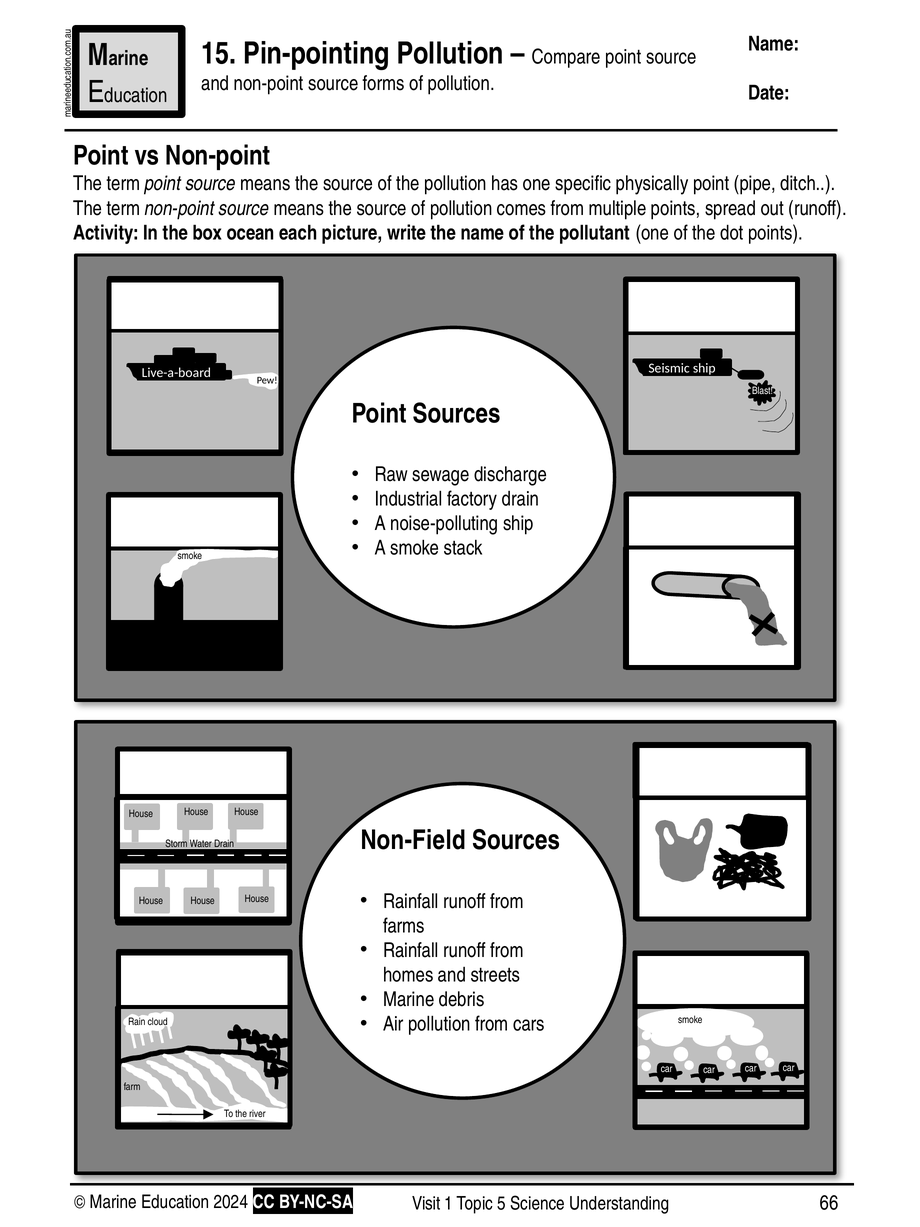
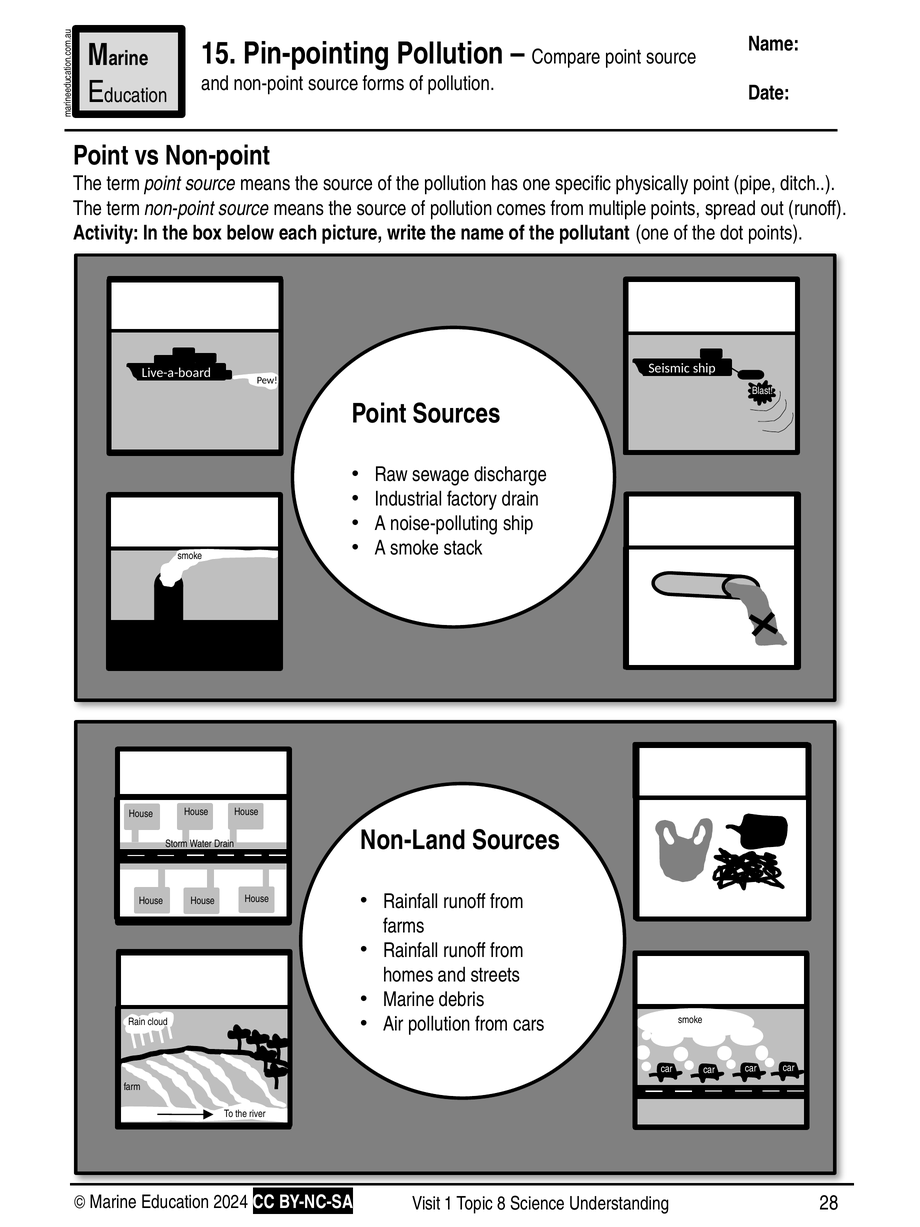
ocean: ocean -> below (251, 233)
Non-Field: Non-Field -> Non-Land (413, 840)
66: 66 -> 28 (829, 1203)
5: 5 -> 8 (502, 1203)
